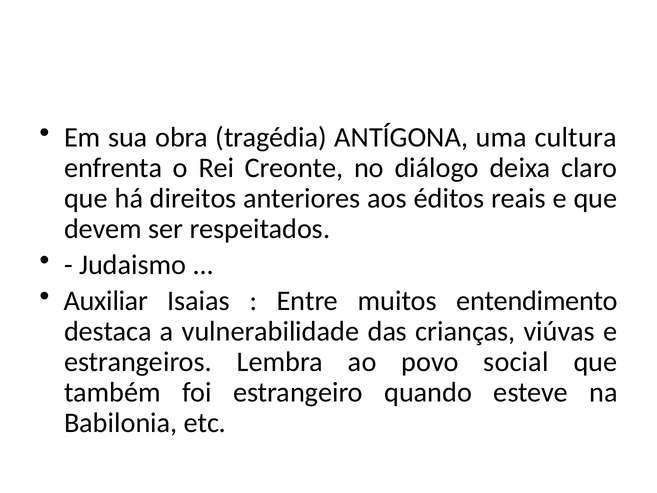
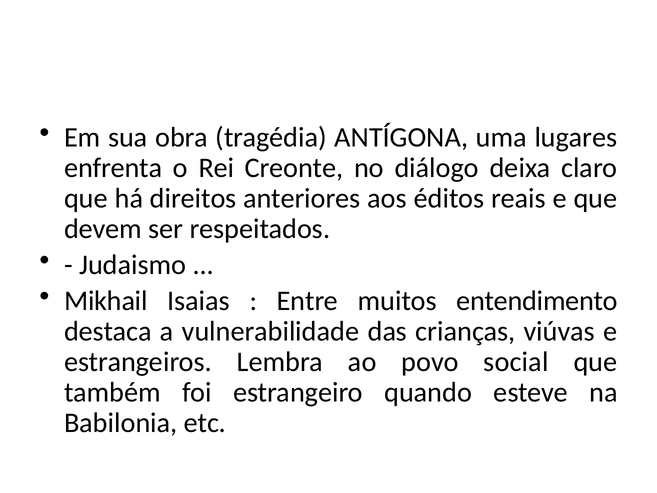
cultura: cultura -> lugares (576, 137)
Auxiliar: Auxiliar -> Mikhail (106, 301)
